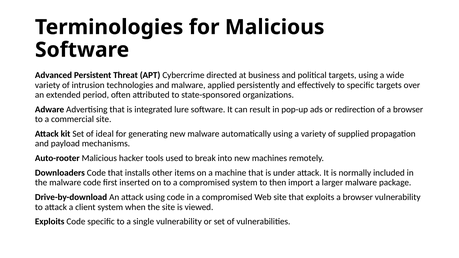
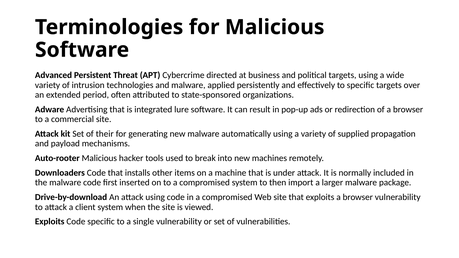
ideal: ideal -> their (105, 134)
